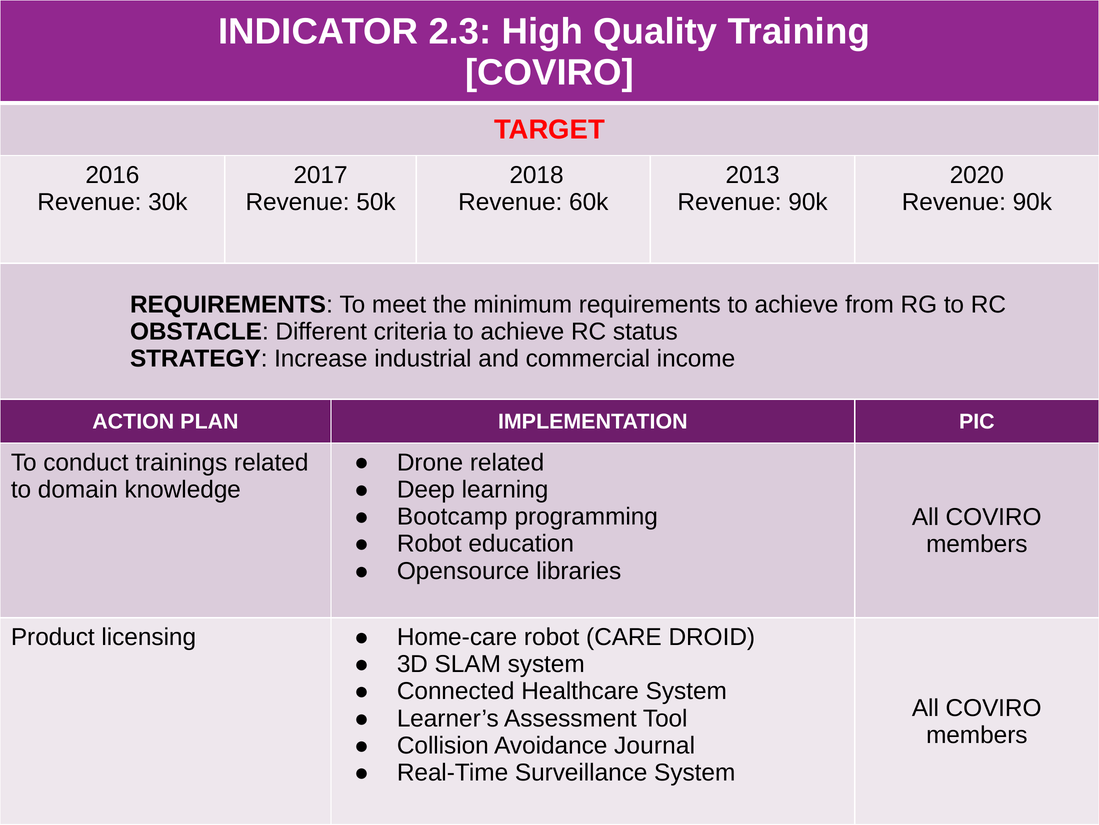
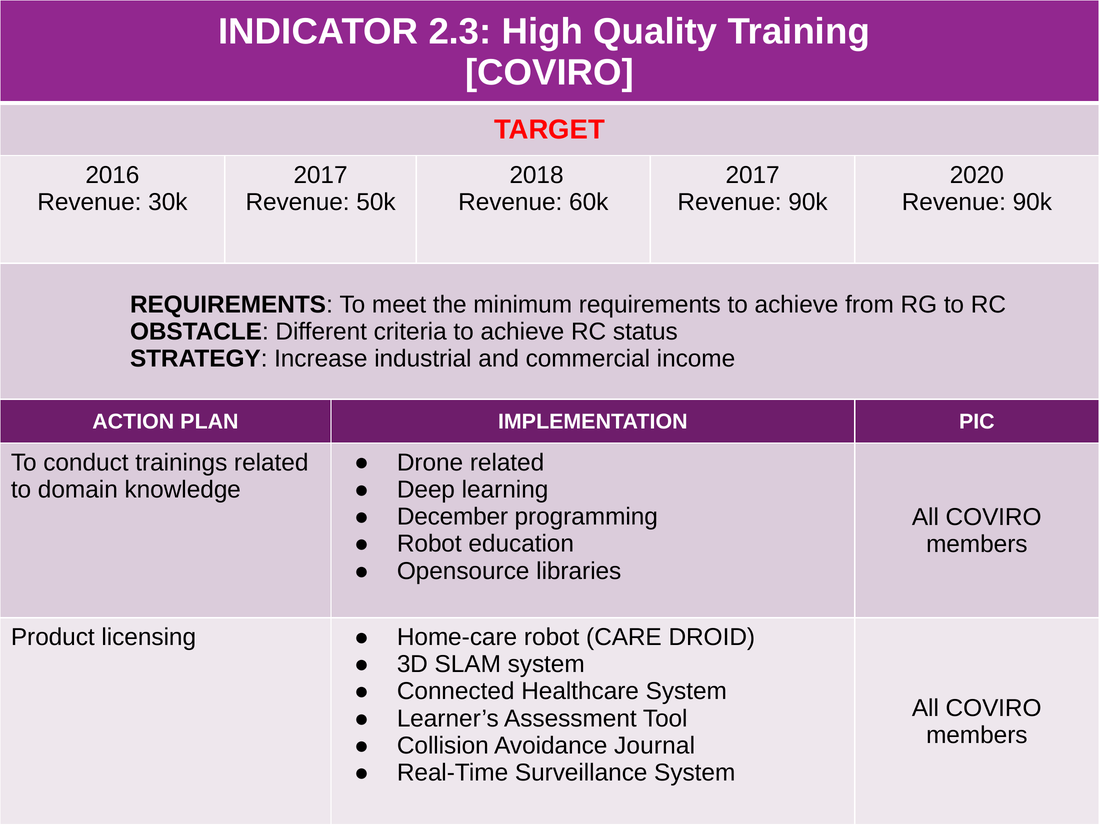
2013: 2013 -> 2017 (753, 175)
Bootcamp: Bootcamp -> December (452, 516)
